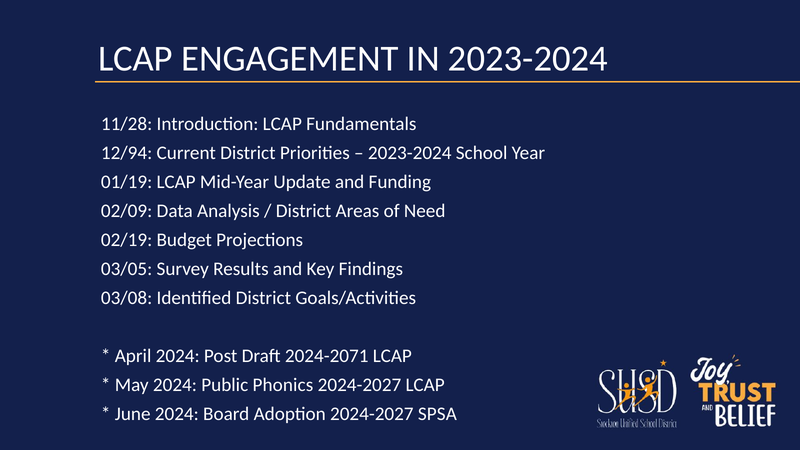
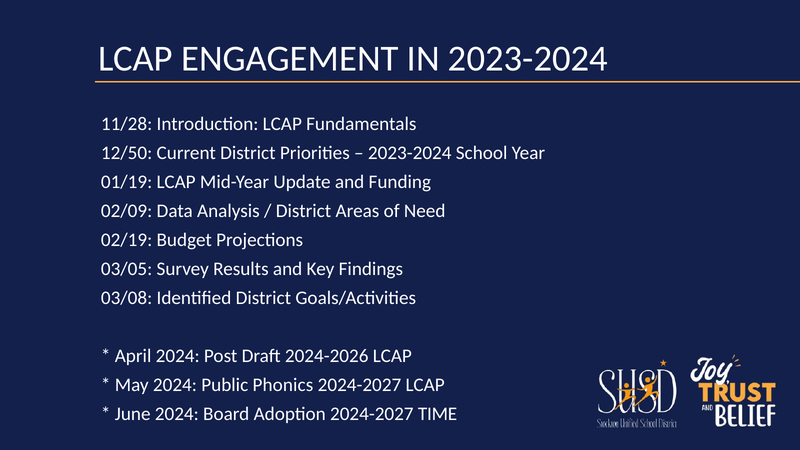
12/94: 12/94 -> 12/50 (127, 153)
2024-2071: 2024-2071 -> 2024-2026 (327, 356)
SPSA: SPSA -> TIME (438, 414)
